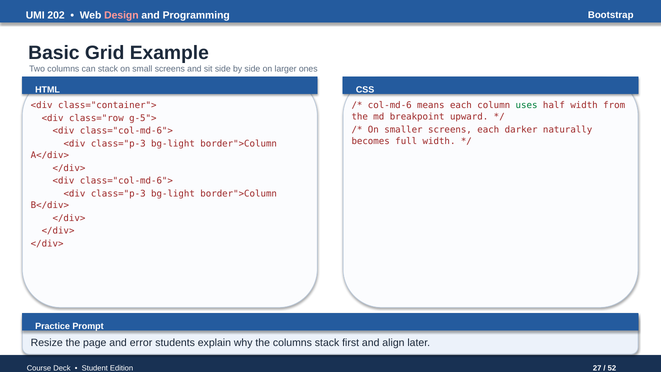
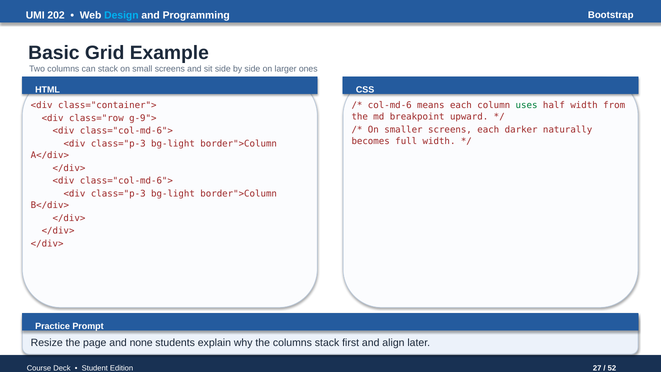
Design colour: pink -> light blue (121, 15)
g-5">: g-5"> -> g-9"> (143, 118)
error: error -> none (141, 343)
